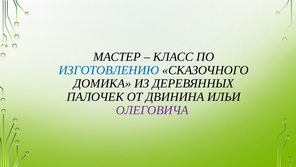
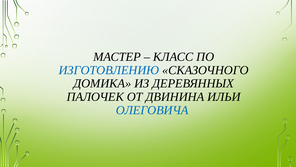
ОЛЕГОВИЧА colour: purple -> blue (152, 110)
